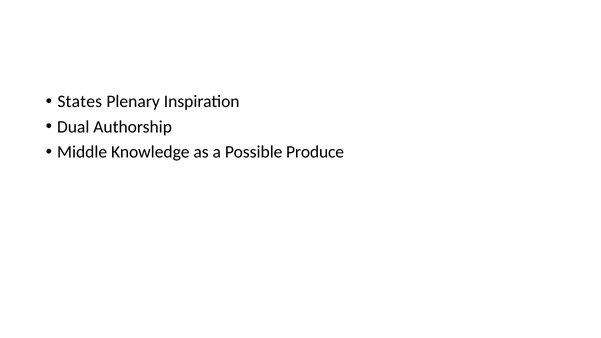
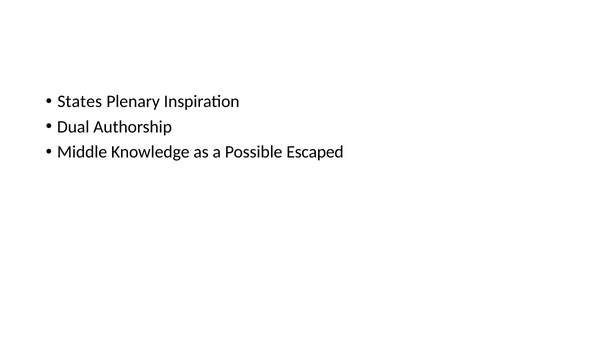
Produce: Produce -> Escaped (315, 152)
